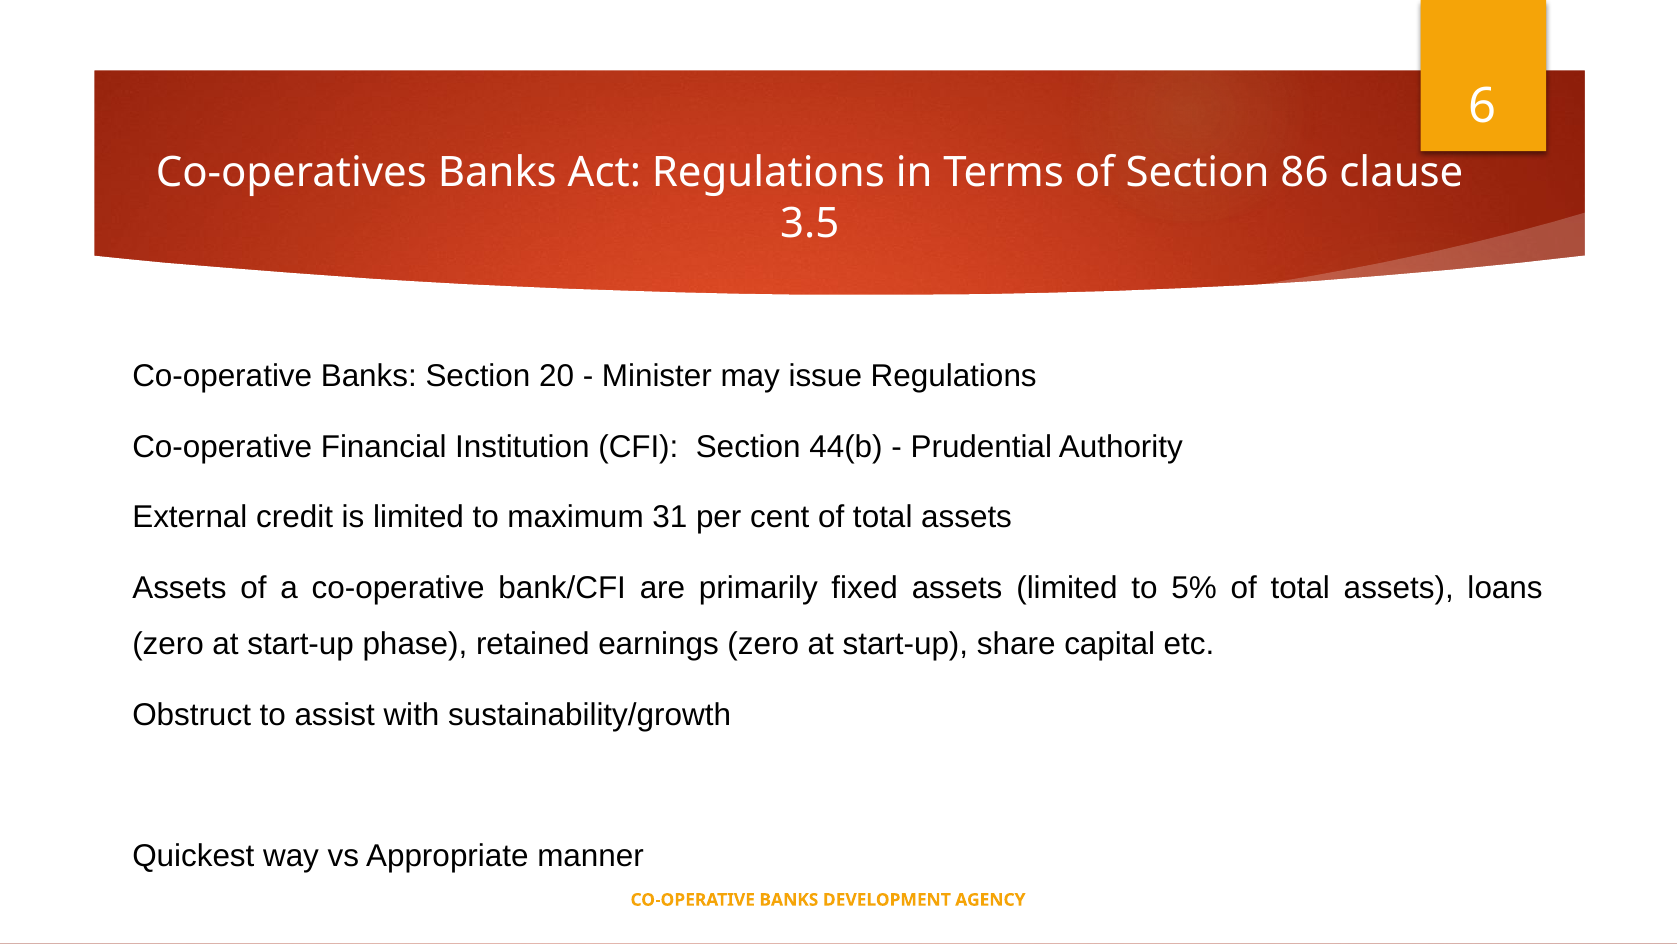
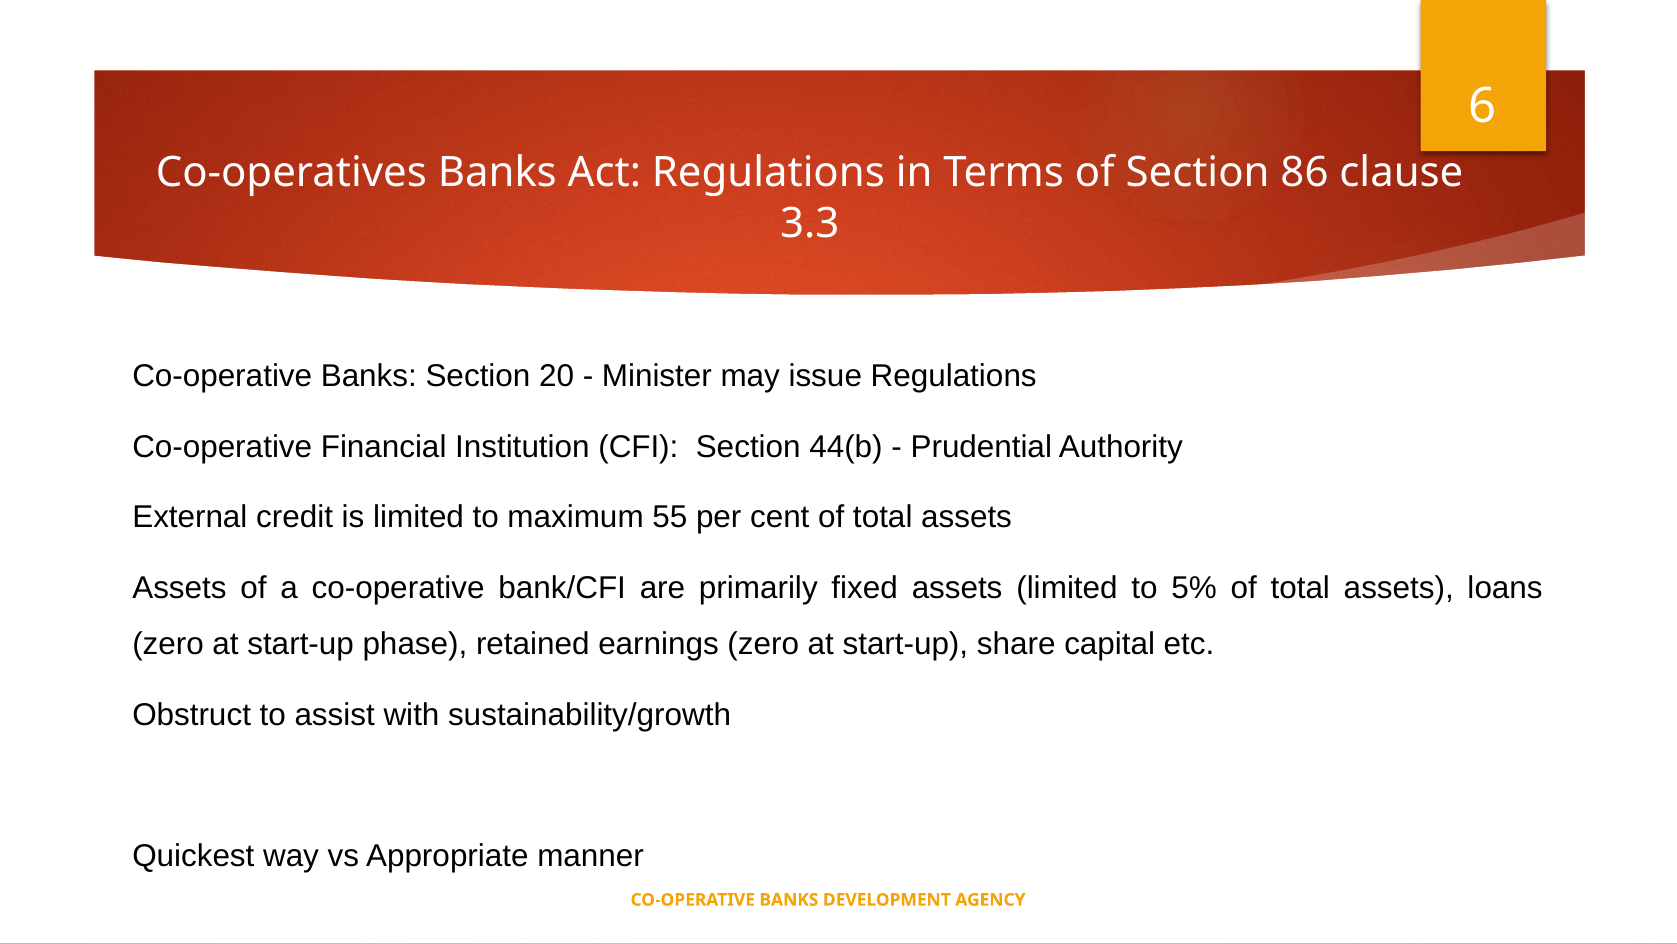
3.5: 3.5 -> 3.3 (810, 223)
31: 31 -> 55 (670, 517)
